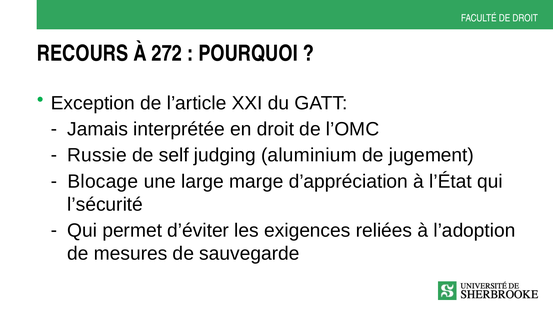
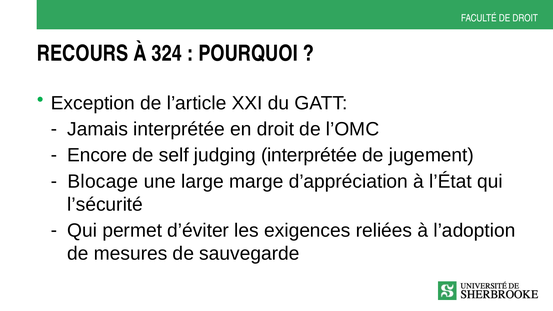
272: 272 -> 324 (167, 54)
Russie: Russie -> Encore (97, 155)
judging aluminium: aluminium -> interprétée (309, 155)
